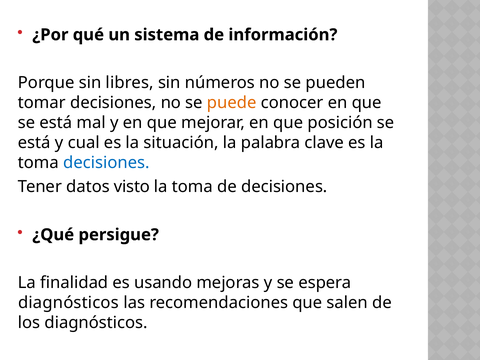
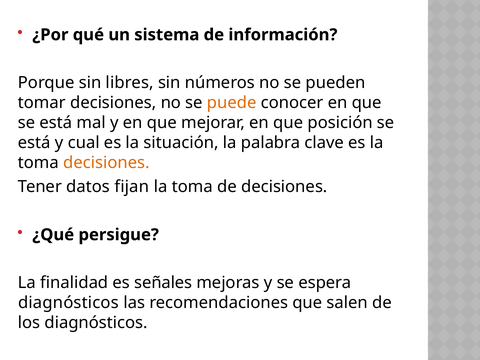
decisiones colour: blue -> orange (106, 163)
visto: visto -> fijan (132, 187)
usando: usando -> señales (163, 283)
